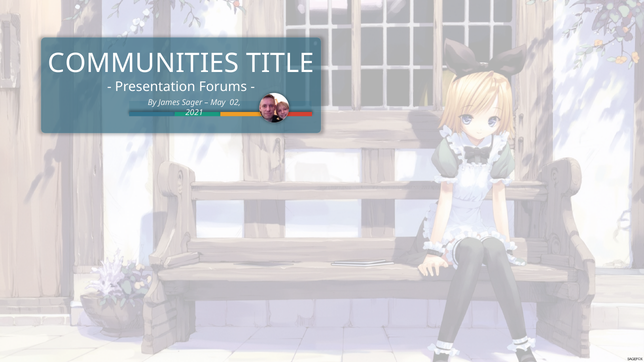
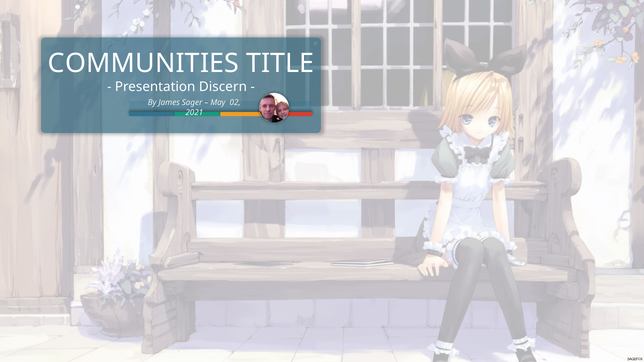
Forums: Forums -> Discern (223, 87)
